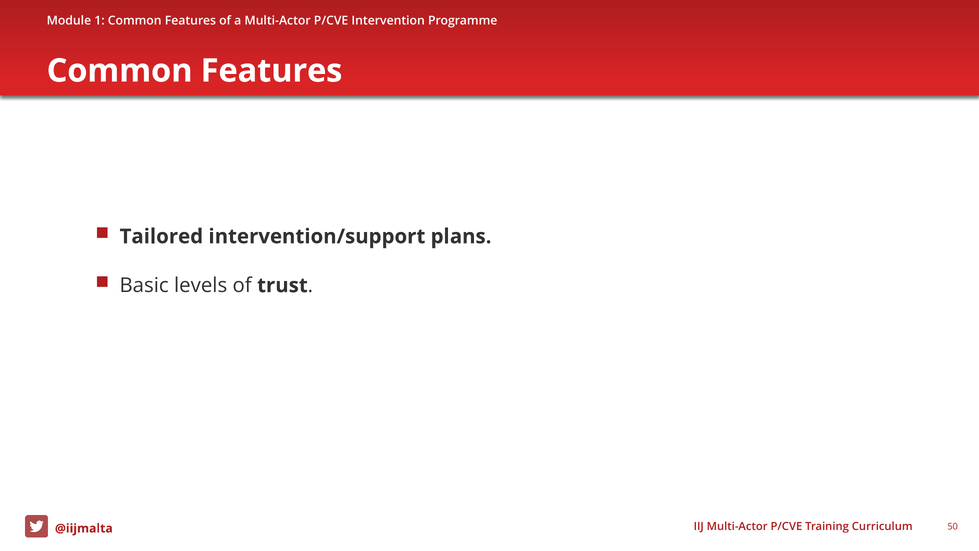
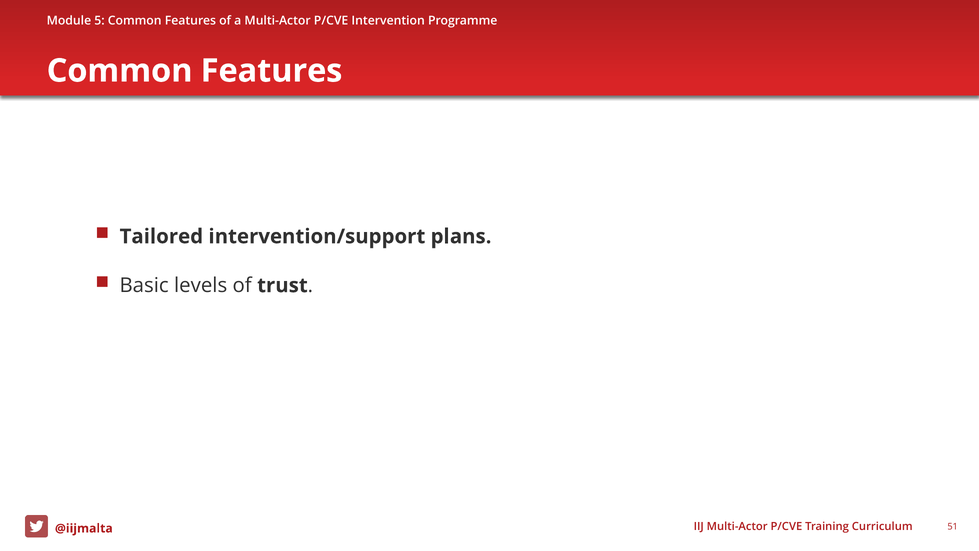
1: 1 -> 5 (99, 21)
50: 50 -> 51 (953, 526)
